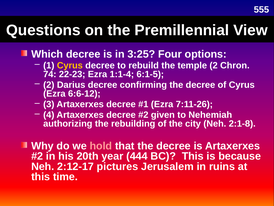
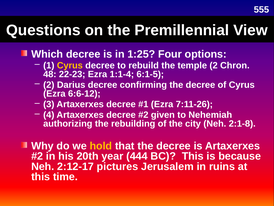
3:25: 3:25 -> 1:25 (141, 54)
74: 74 -> 48 (50, 74)
hold colour: pink -> yellow (101, 146)
